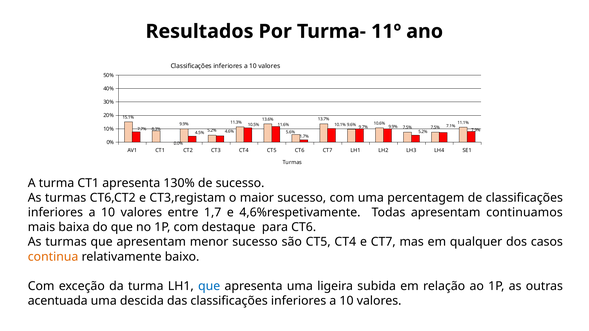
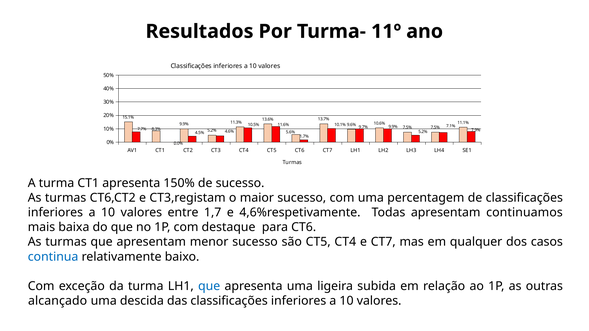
130%: 130% -> 150% (179, 183)
continua colour: orange -> blue (53, 257)
acentuada: acentuada -> alcançado (58, 301)
